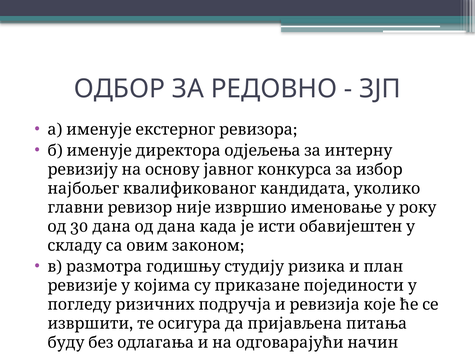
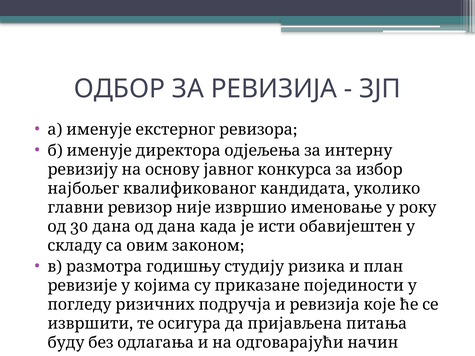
РЕДОВНО: РЕДОВНО -> РЕВИЗИЈА (274, 89)
